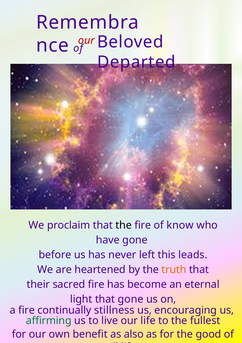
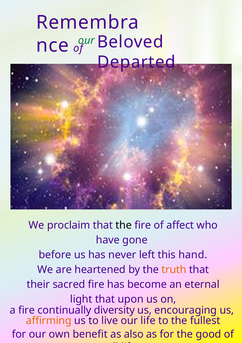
our colour: red -> green (86, 40)
know: know -> aﬀect (180, 225)
leads: leads -> hand (193, 254)
that gone: gone -> upon (131, 299)
stillness: stillness -> diversity (114, 309)
aﬃrming colour: green -> orange (49, 320)
